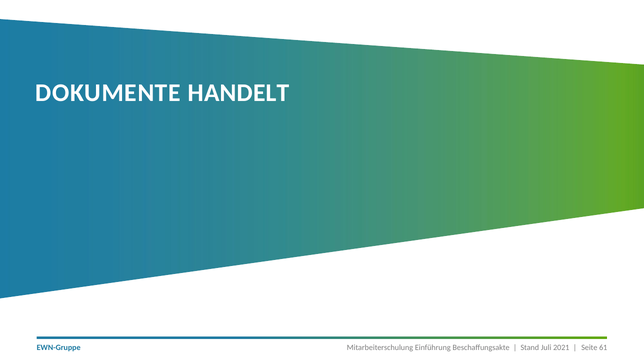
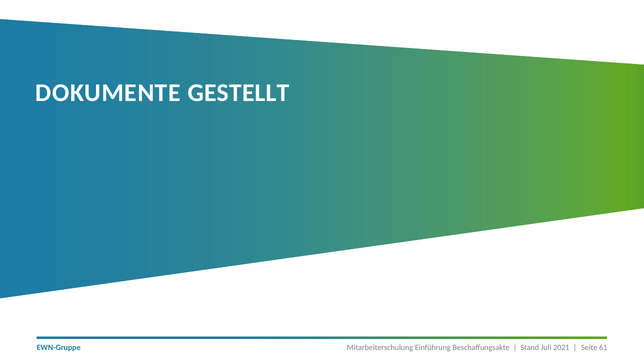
HANDELT: HANDELT -> GESTELLT (239, 93)
